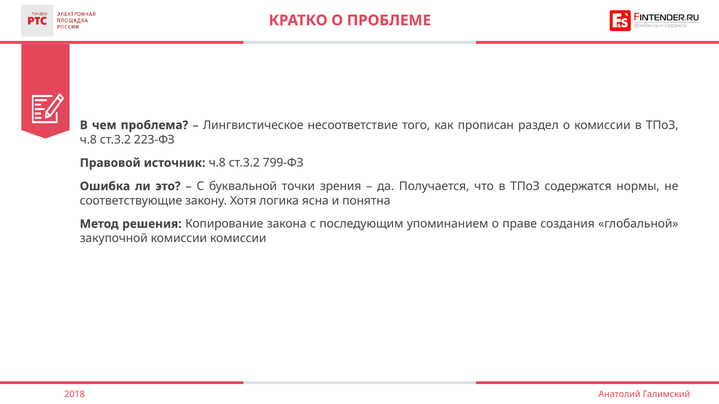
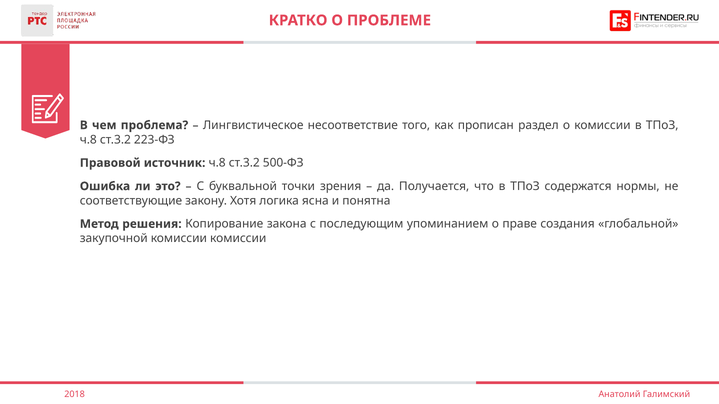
799-ФЗ: 799-ФЗ -> 500-ФЗ (283, 163)
